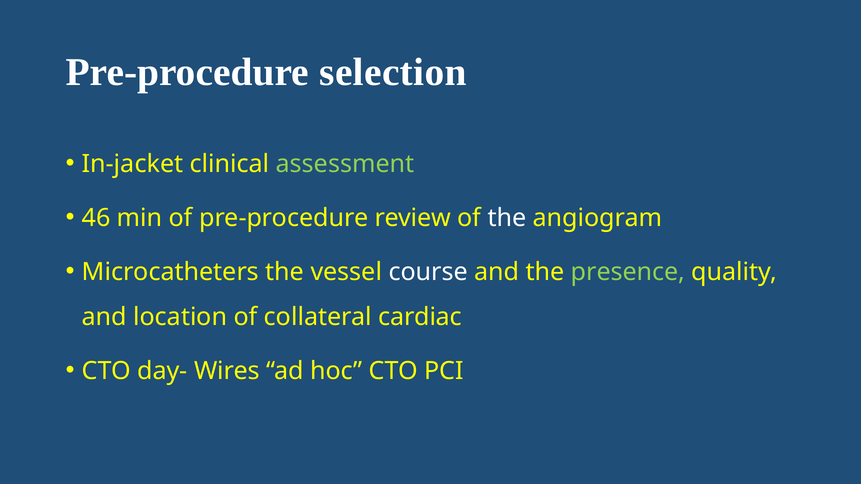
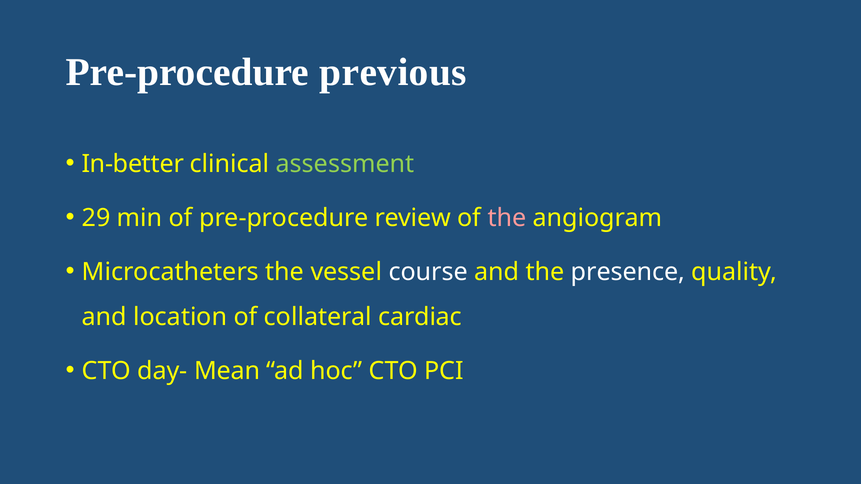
selection: selection -> previous (393, 72)
In-jacket: In-jacket -> In-better (133, 164)
46: 46 -> 29 (96, 218)
the colour: white -> pink (507, 218)
presence colour: light green -> white (628, 272)
Wires: Wires -> Mean (227, 371)
